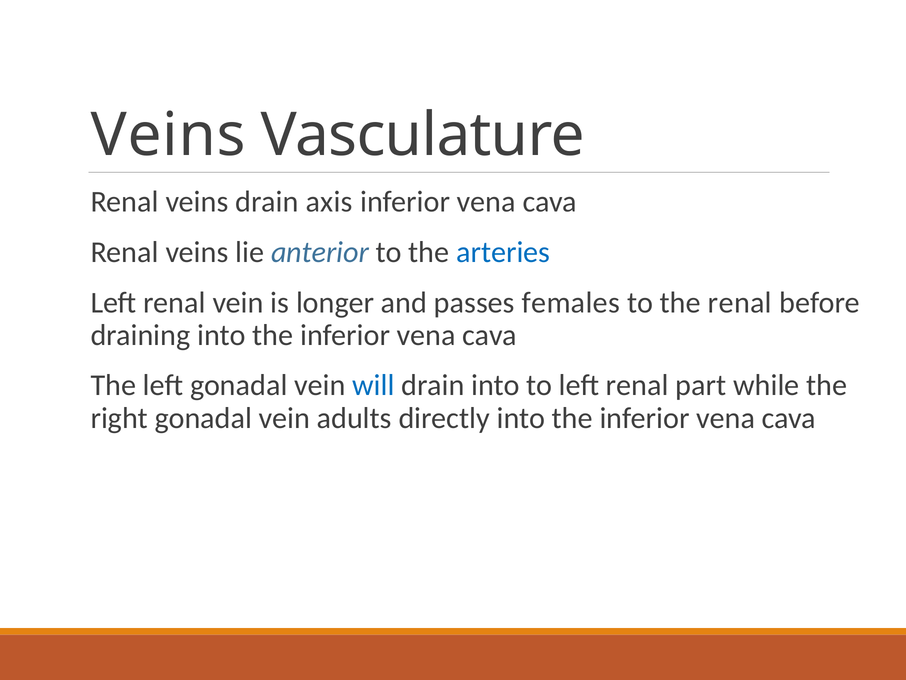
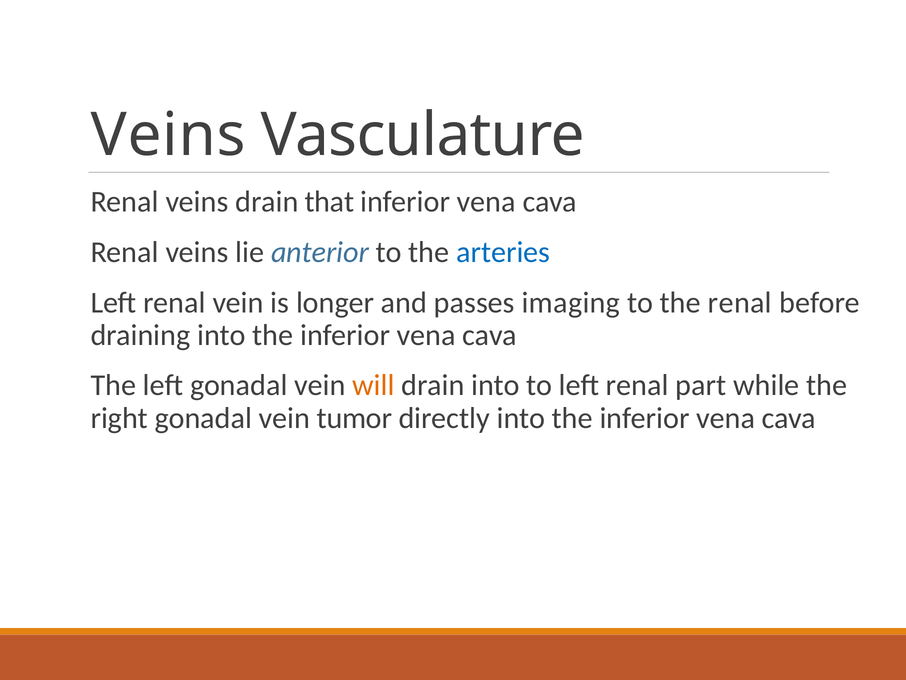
axis: axis -> that (329, 202)
females: females -> imaging (571, 302)
will colour: blue -> orange (373, 385)
adults: adults -> tumor (354, 418)
